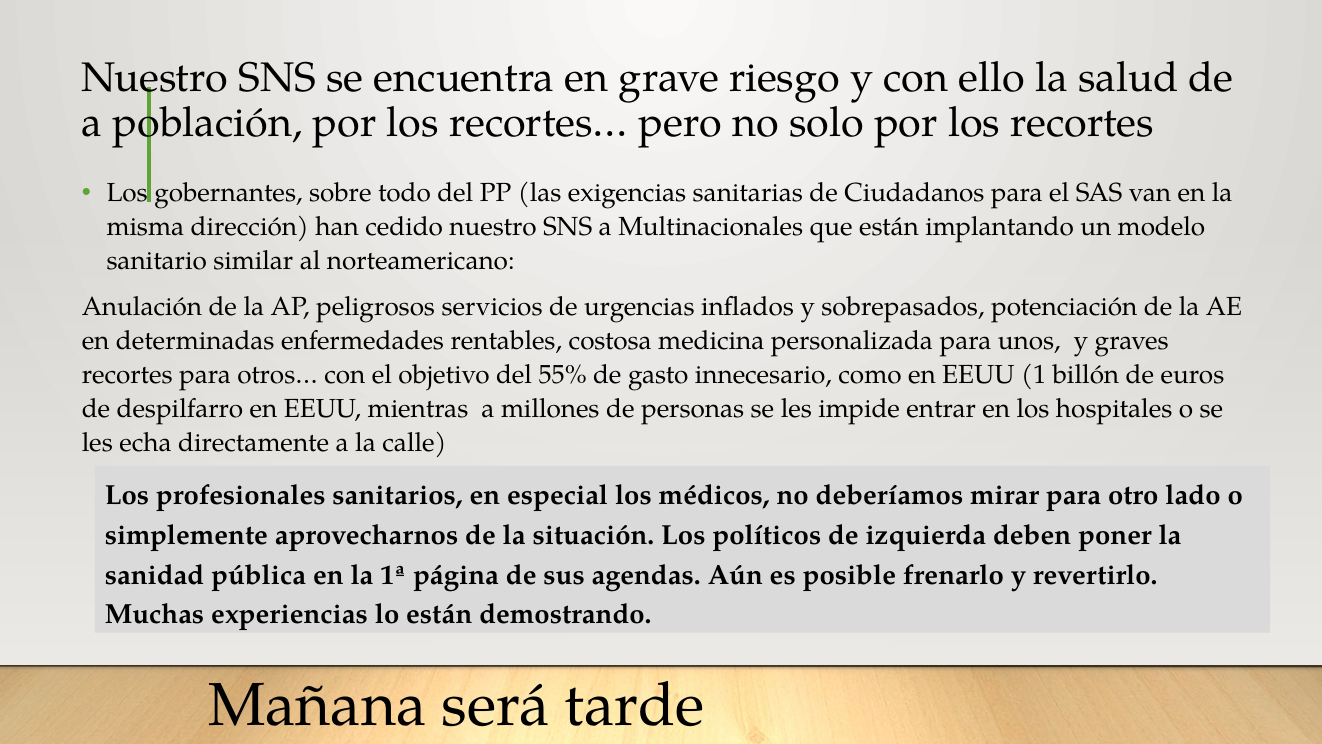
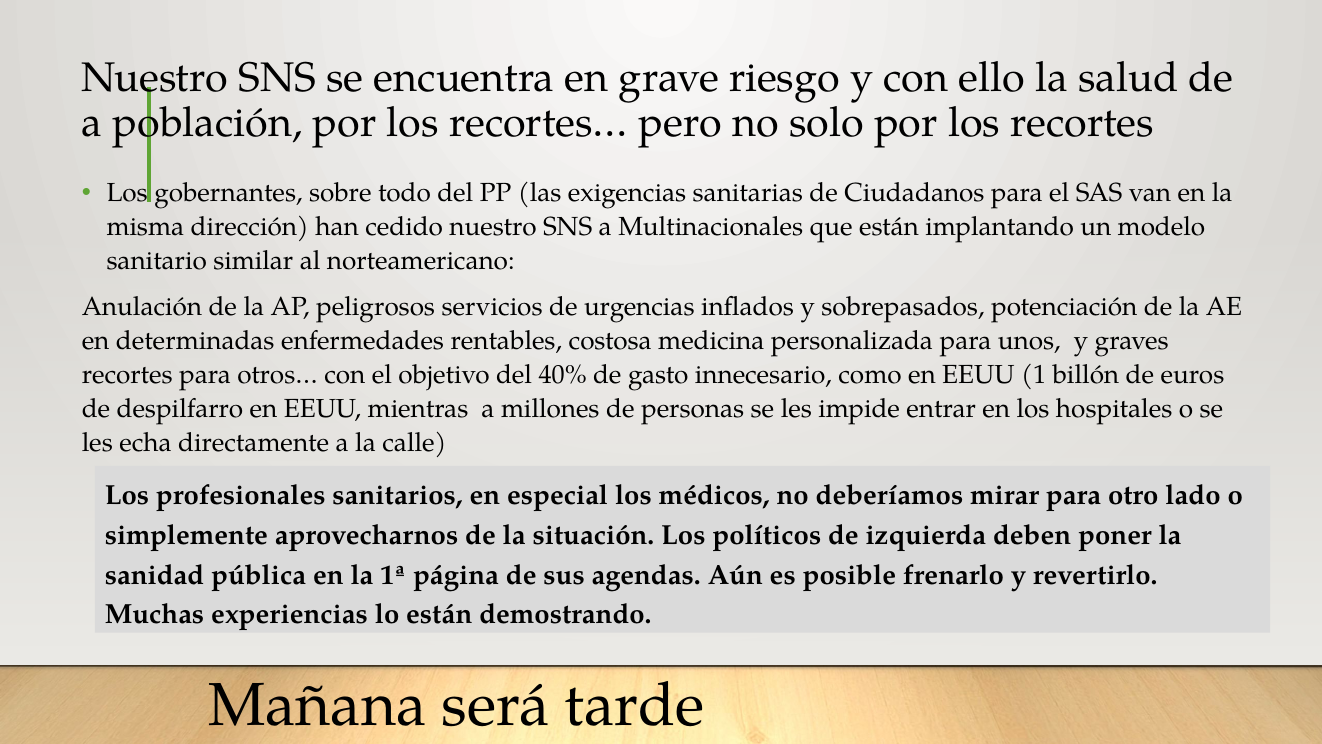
55%: 55% -> 40% (563, 375)
